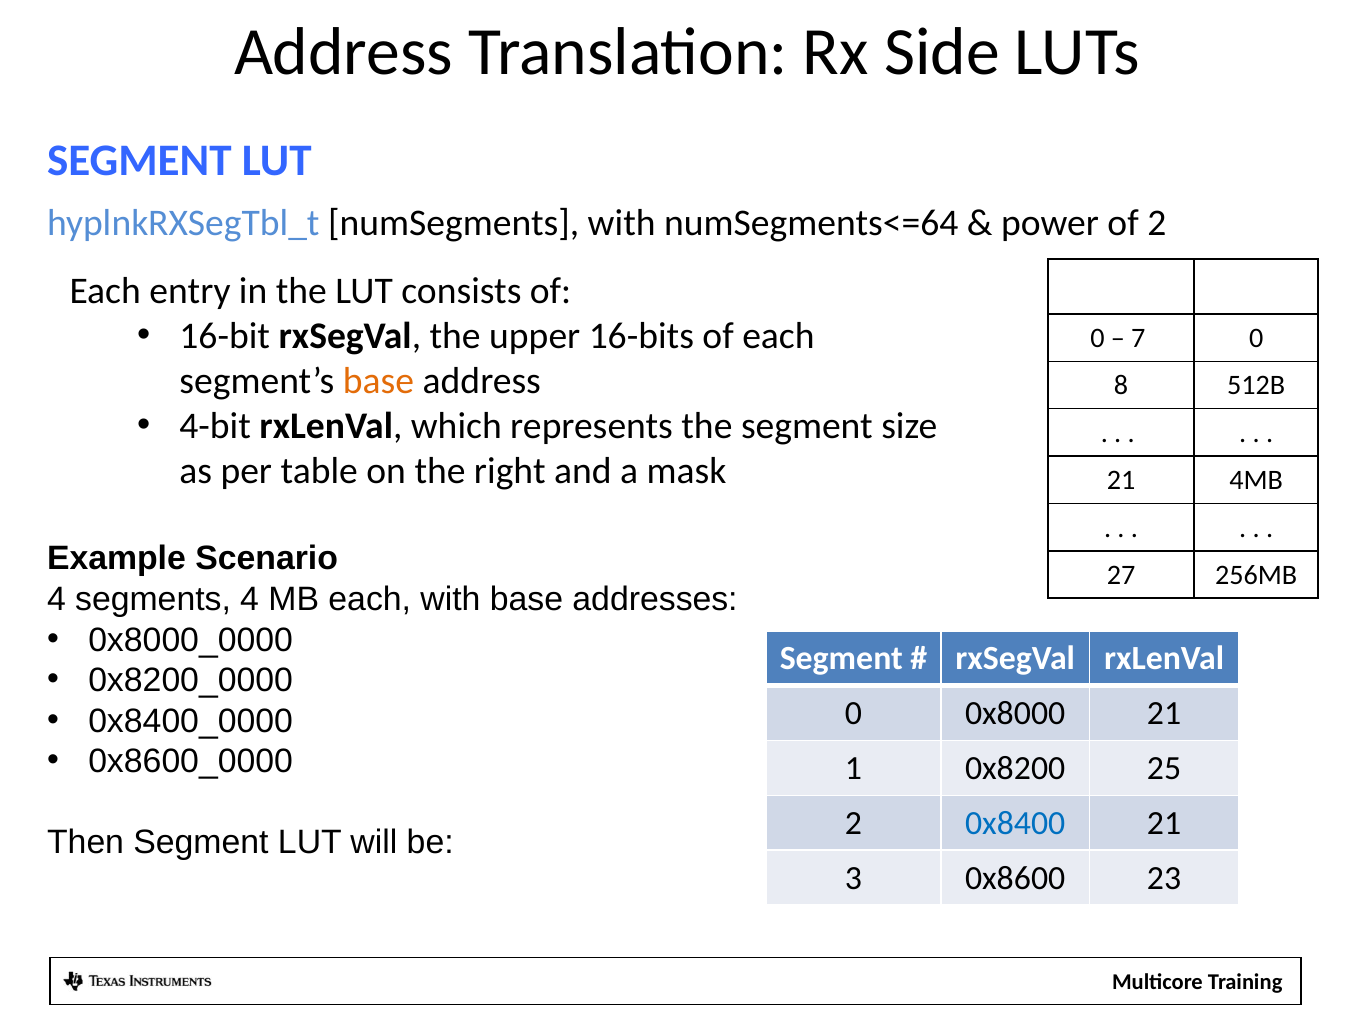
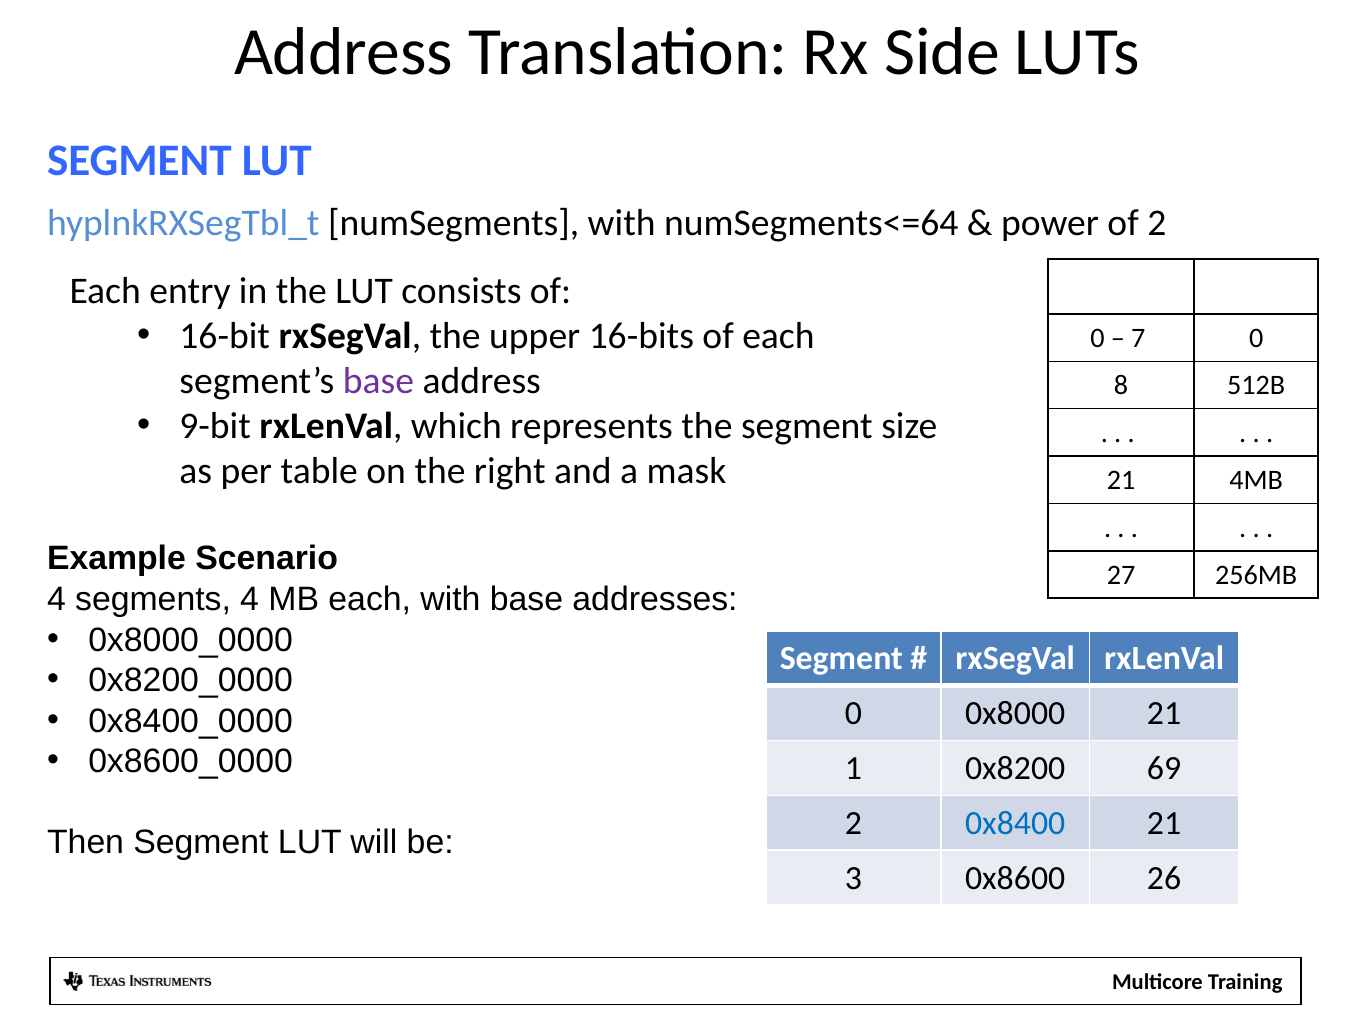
base colour: orange -> purple (378, 381)
4-bit: 4-bit -> 9-bit (215, 426)
25: 25 -> 69 (1164, 768)
23: 23 -> 26 (1164, 878)
